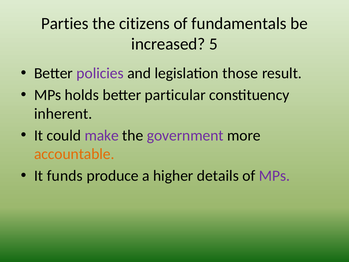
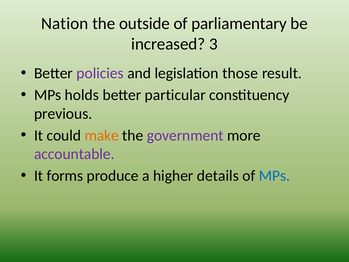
Parties: Parties -> Nation (65, 24)
citizens: citizens -> outside (144, 24)
fundamentals: fundamentals -> parliamentary (239, 24)
5: 5 -> 3 (213, 44)
inherent: inherent -> previous (63, 114)
make colour: purple -> orange (102, 135)
accountable colour: orange -> purple (74, 154)
funds: funds -> forms (65, 176)
MPs colour: purple -> blue (274, 176)
